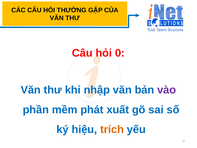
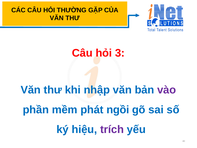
0: 0 -> 3 (120, 53)
xuất: xuất -> ngồi (118, 109)
trích colour: orange -> purple (112, 129)
